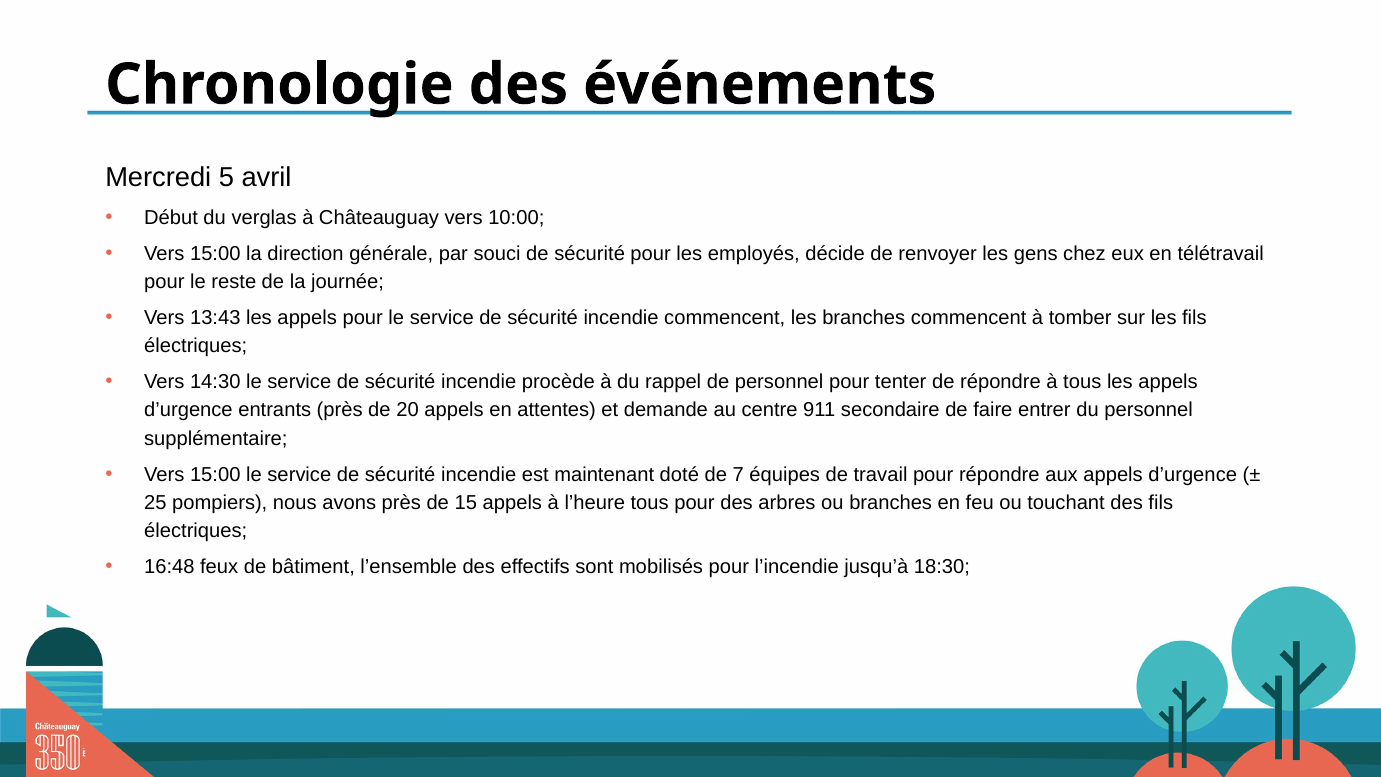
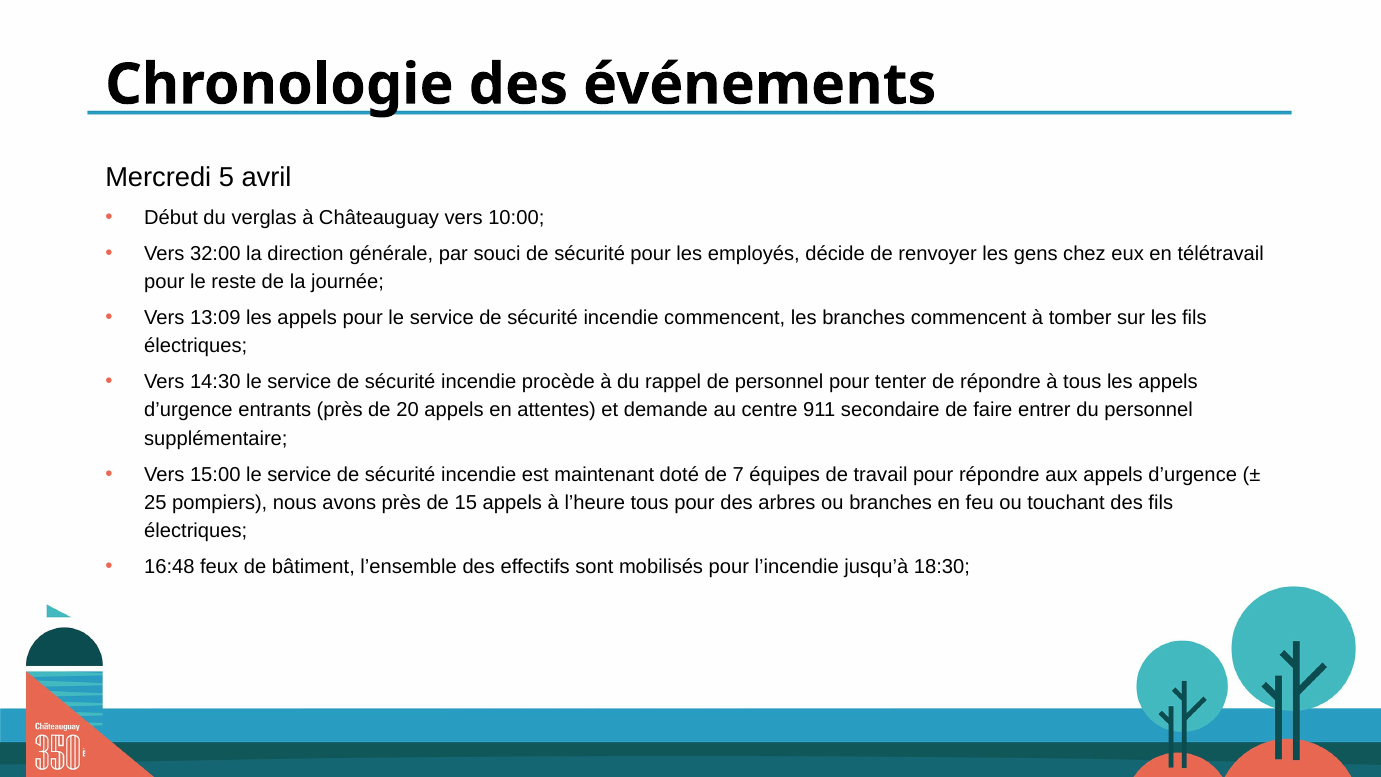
15:00: 15:00 -> 32:00 (215, 253)
13:43: 13:43 -> 13:09 (215, 318)
